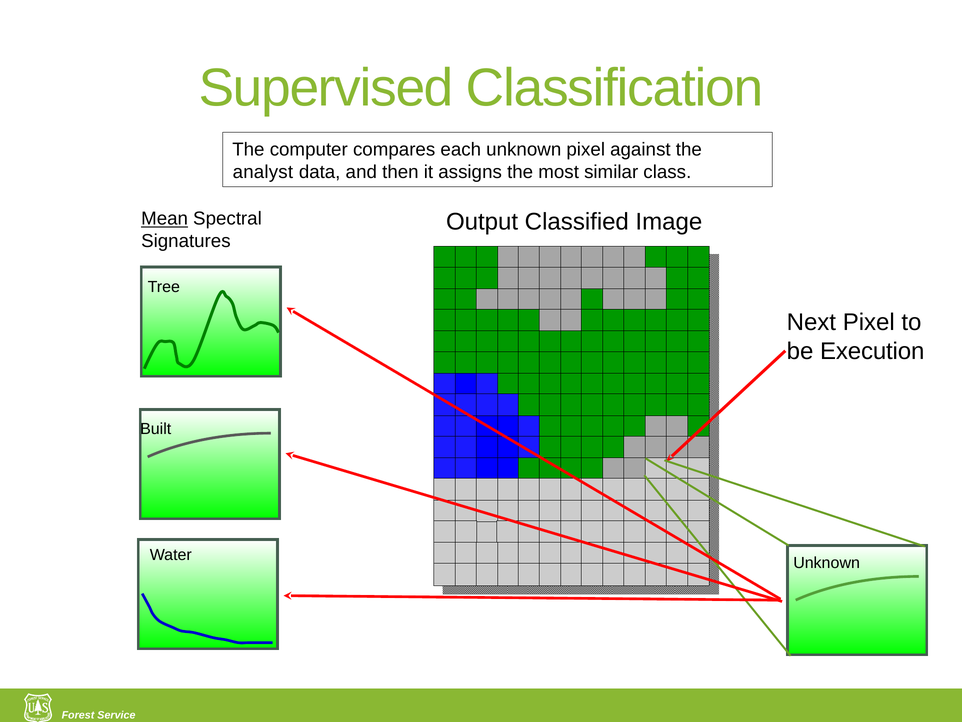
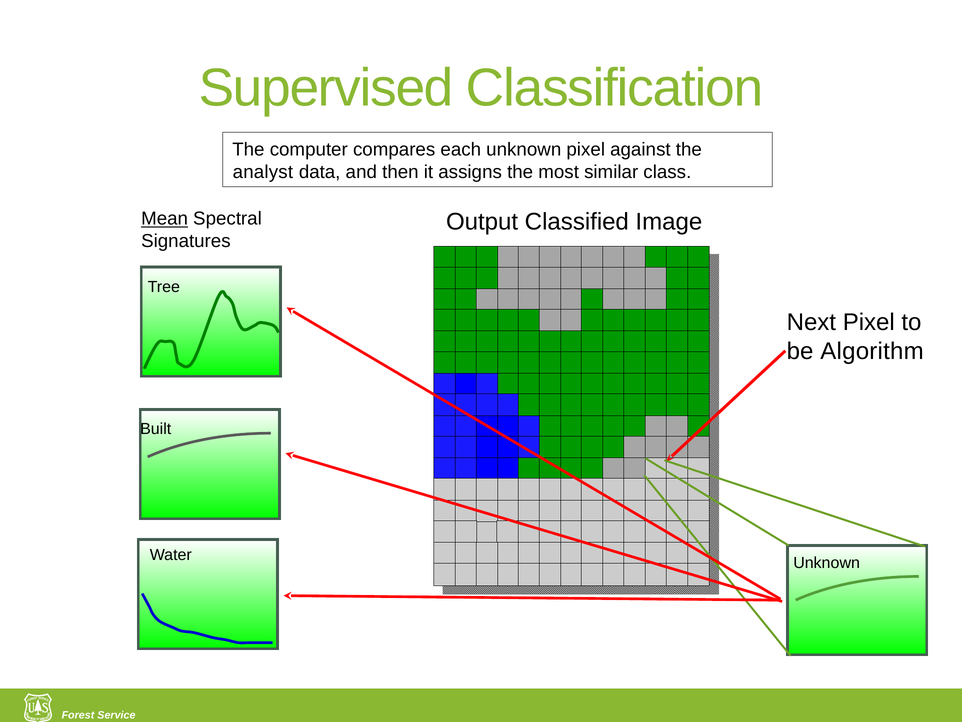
Execution: Execution -> Algorithm (872, 351)
